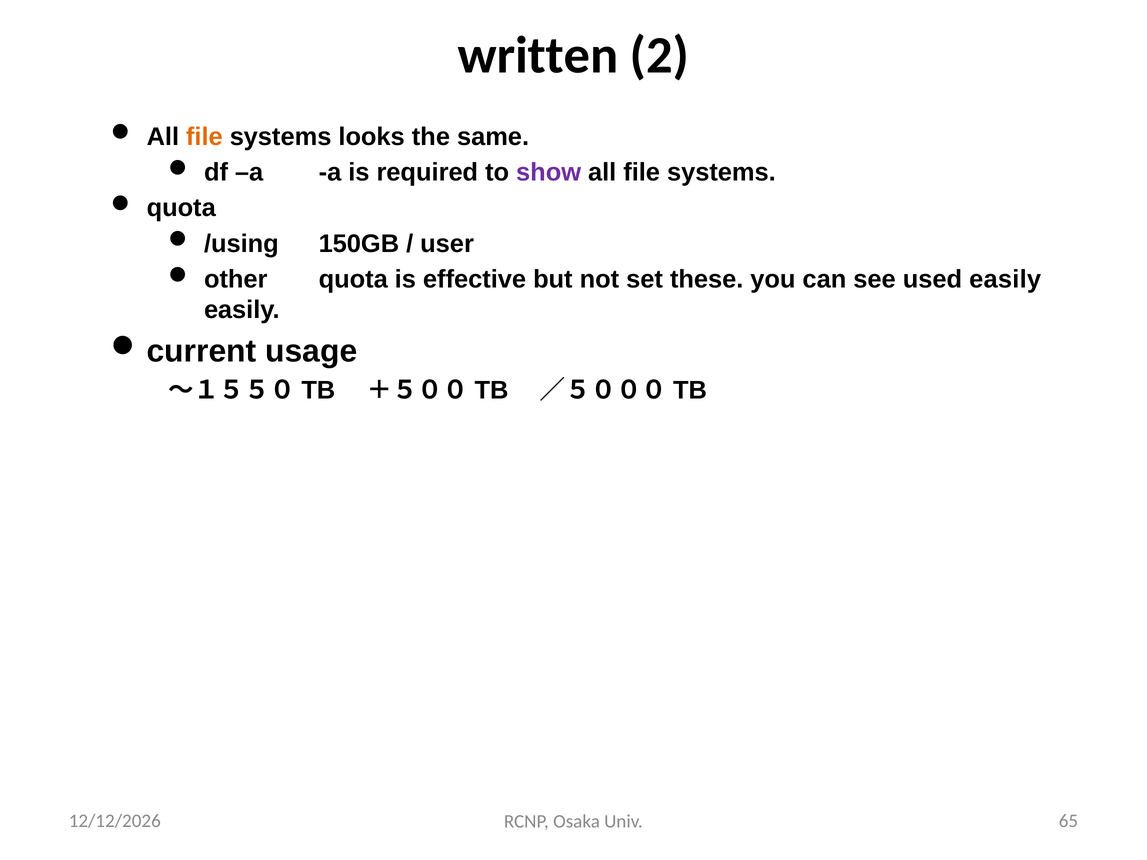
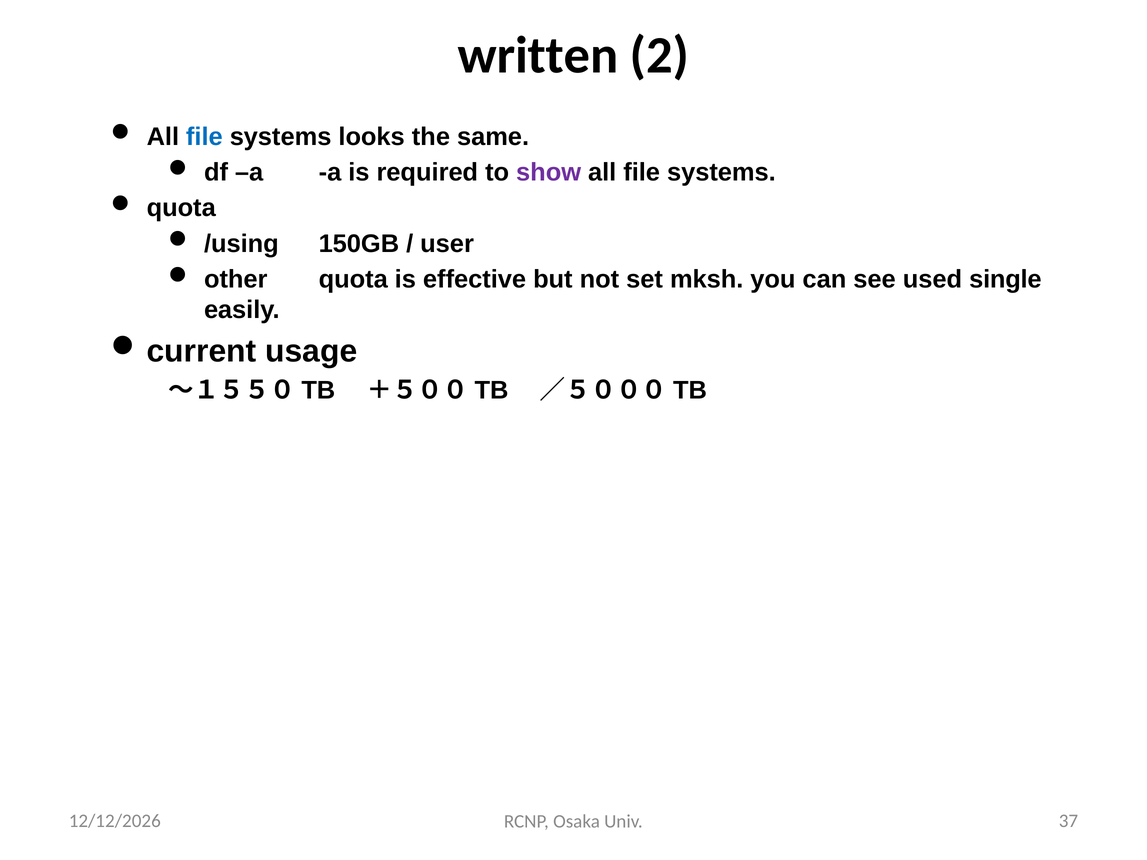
file colour: orange -> blue (204, 137)
these: these -> mksh (707, 279)
used easily: easily -> single (1005, 279)
65: 65 -> 37 (1068, 821)
